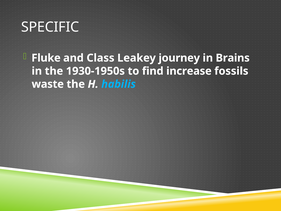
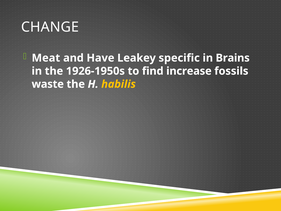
SPECIFIC: SPECIFIC -> CHANGE (50, 27)
Fluke: Fluke -> Meat (46, 58)
Class: Class -> Have (100, 58)
journey: journey -> specific (179, 58)
1930-1950s: 1930-1950s -> 1926-1950s (95, 71)
habilis colour: light blue -> yellow (119, 84)
